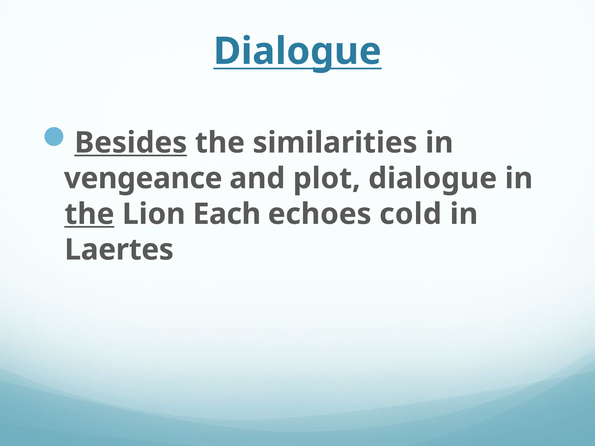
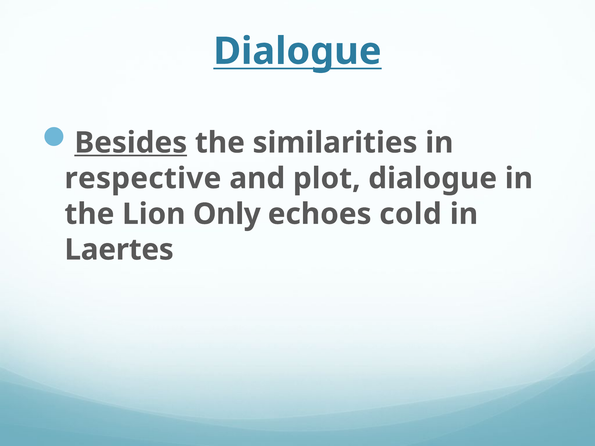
vengeance: vengeance -> respective (143, 178)
the underline: present -> none (89, 214)
Each: Each -> Only (227, 214)
